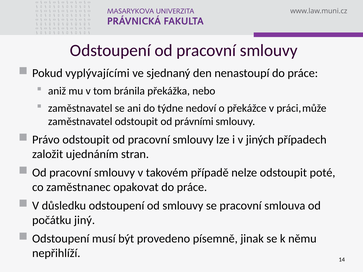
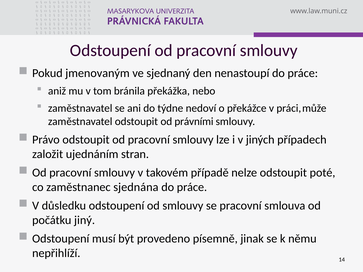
vyplývajícími: vyplývajícími -> jmenovaným (97, 73)
opakovat: opakovat -> sjednána (136, 187)
